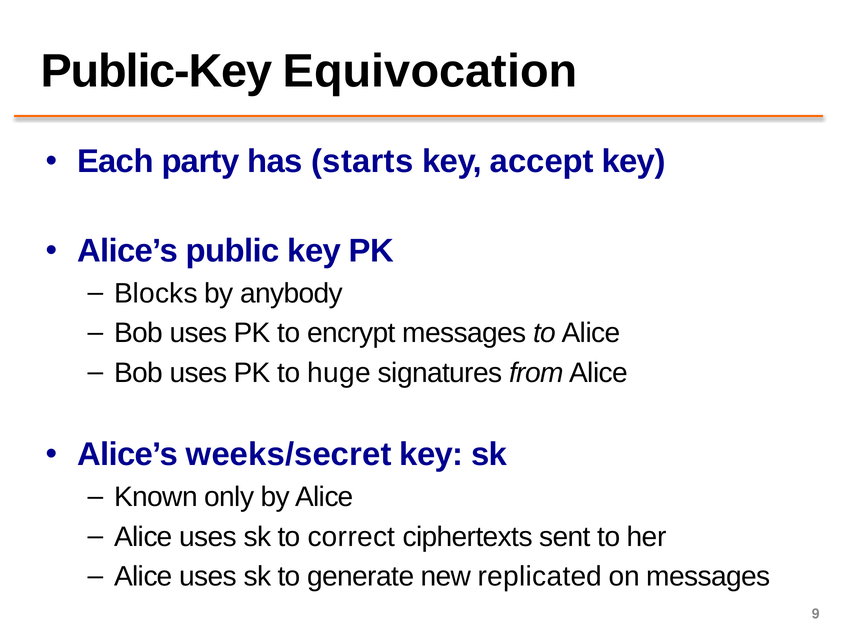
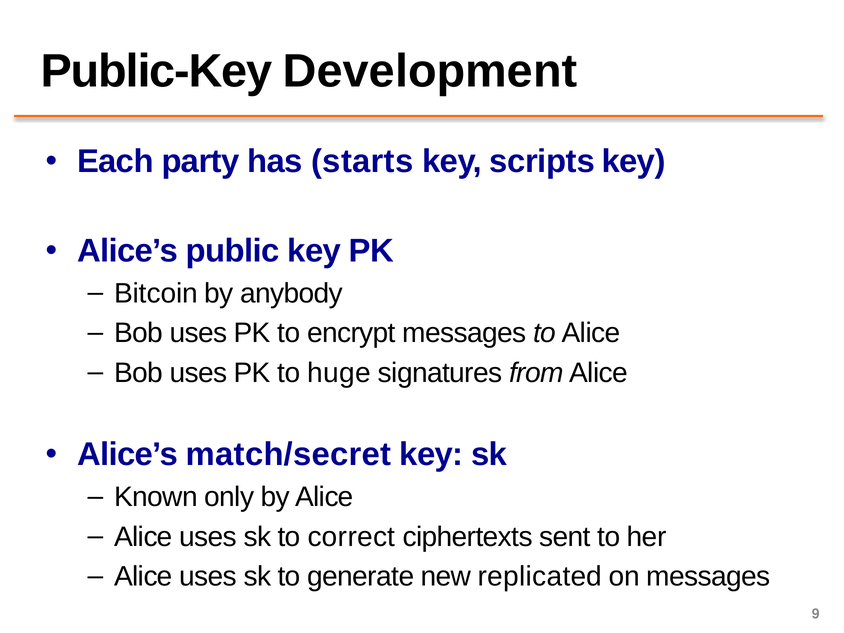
Equivocation: Equivocation -> Development (430, 71)
accept: accept -> scripts (542, 161)
Blocks: Blocks -> Bitcoin (156, 293)
weeks/secret: weeks/secret -> match/secret (289, 455)
